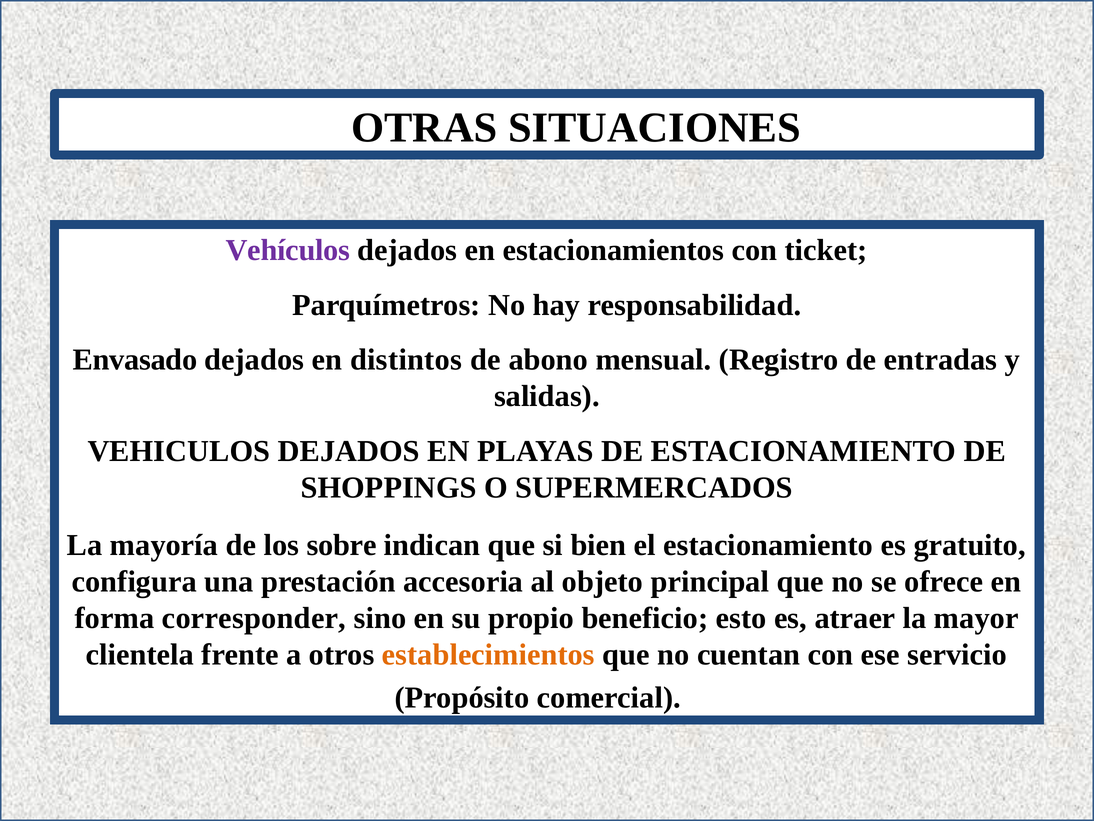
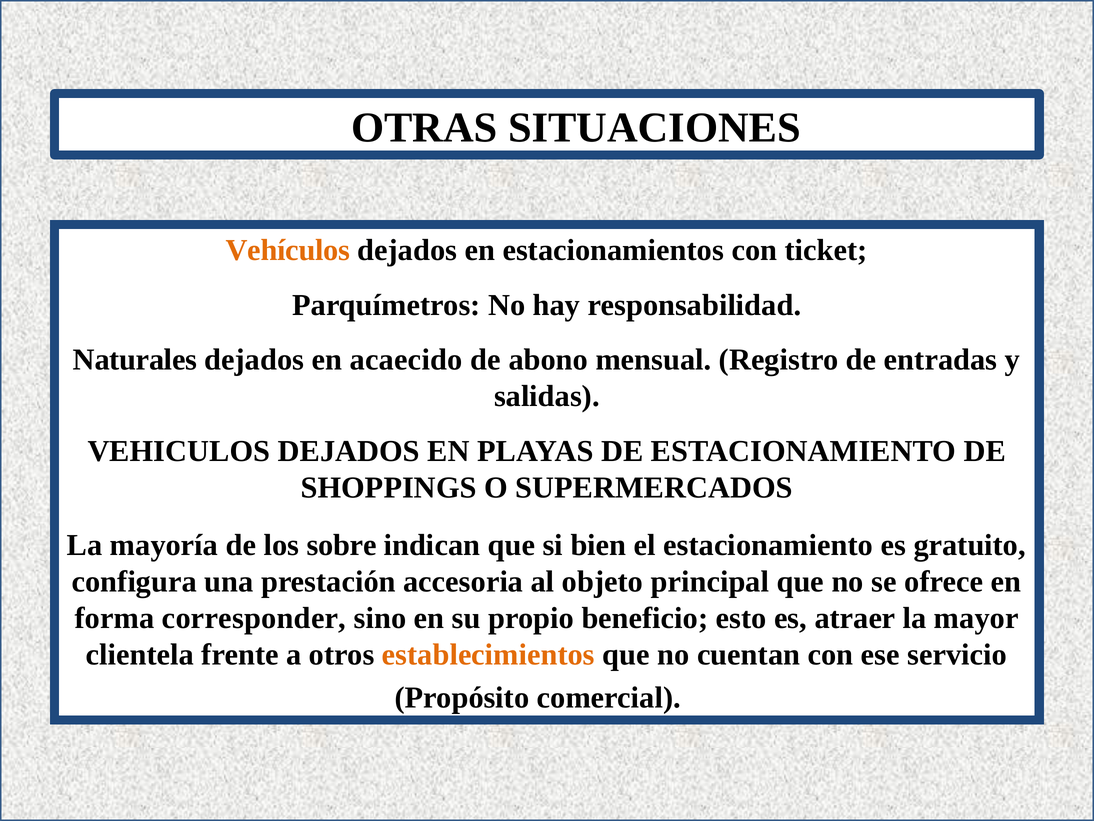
Vehículos colour: purple -> orange (288, 250)
Envasado: Envasado -> Naturales (135, 360)
distintos: distintos -> acaecido (406, 360)
